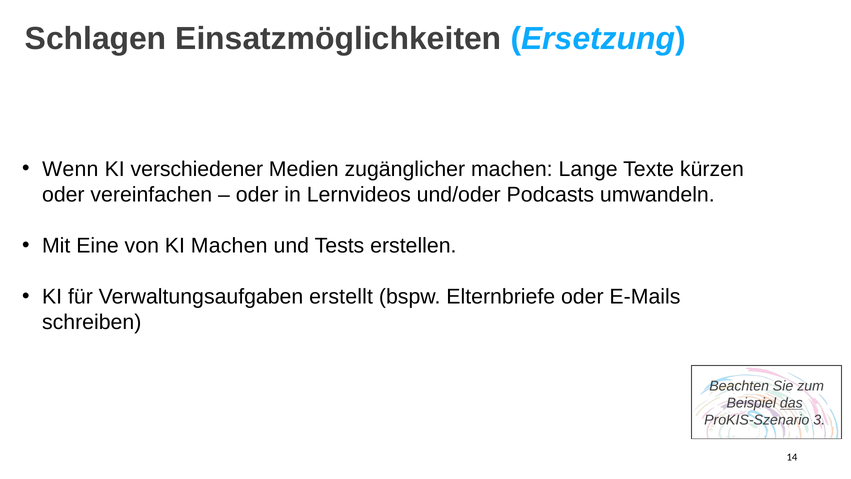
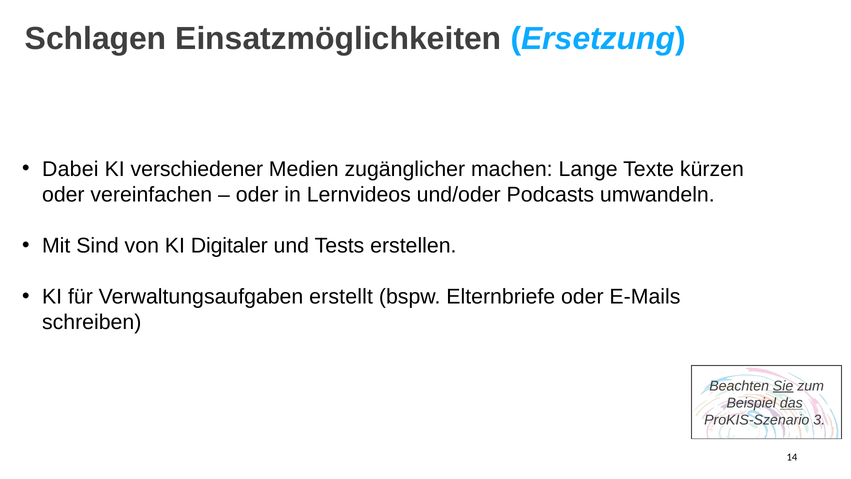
Wenn: Wenn -> Dabei (70, 169)
Eine: Eine -> Sind (98, 246)
KI Machen: Machen -> Digitaler (229, 246)
Sie underline: none -> present (783, 386)
